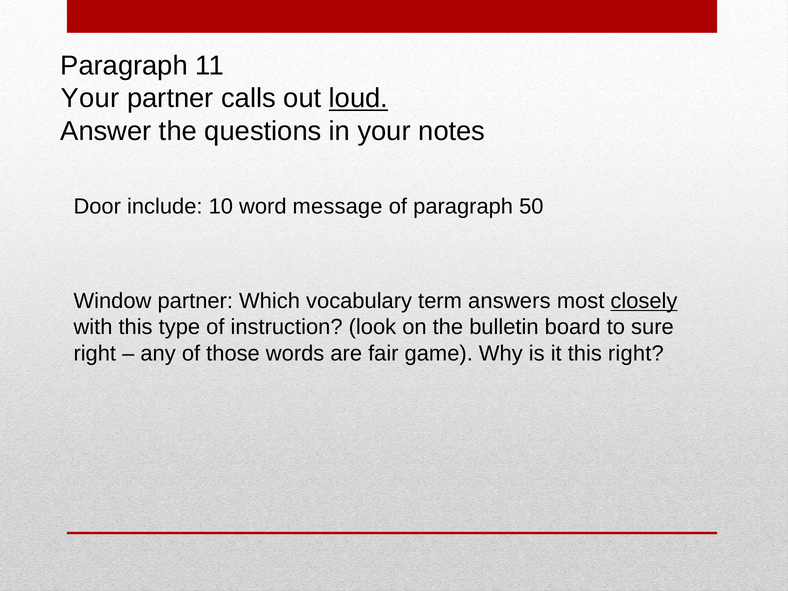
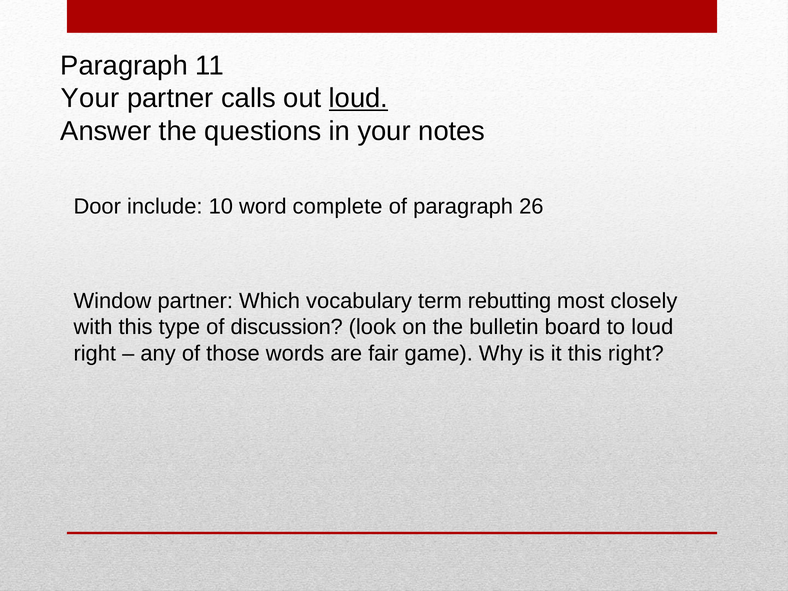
message: message -> complete (338, 206)
50: 50 -> 26 (531, 206)
answers: answers -> rebutting (510, 301)
closely underline: present -> none (644, 301)
instruction: instruction -> discussion (287, 327)
to sure: sure -> loud (652, 327)
